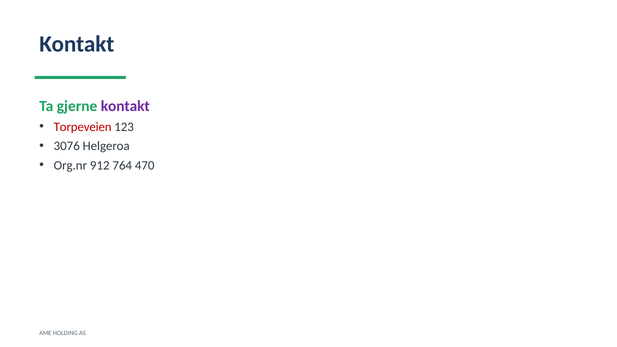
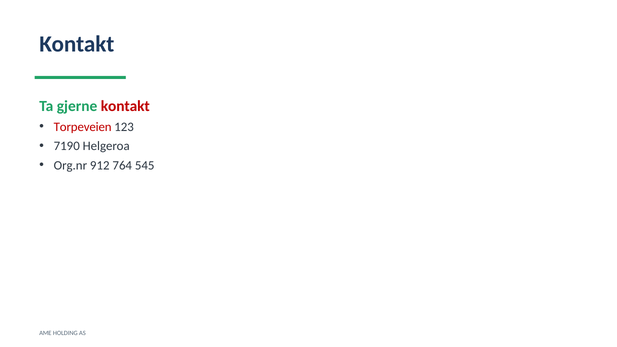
kontakt colour: purple -> red (125, 106)
3076: 3076 -> 7190 (67, 146)
470: 470 -> 545 (145, 165)
